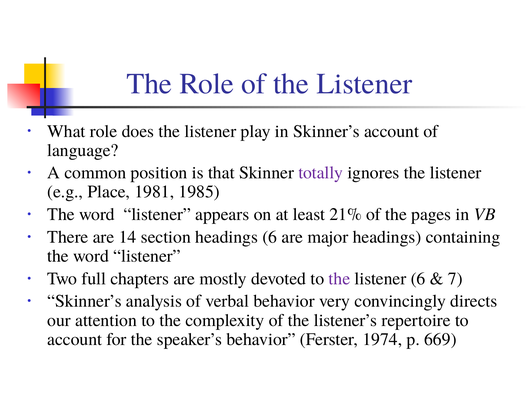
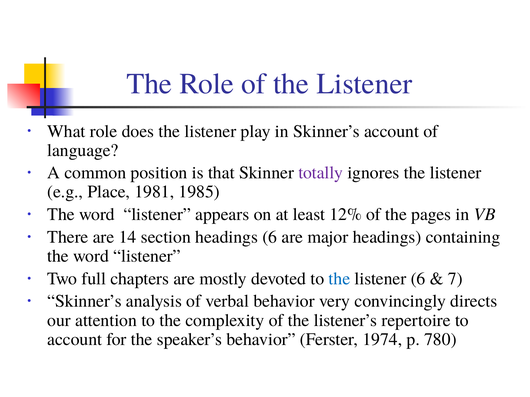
21%: 21% -> 12% (346, 215)
the colour: purple -> blue (339, 279)
669: 669 -> 780 (440, 340)
